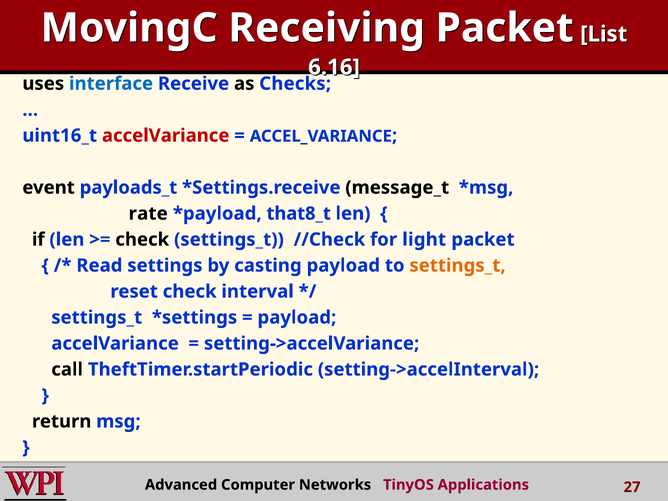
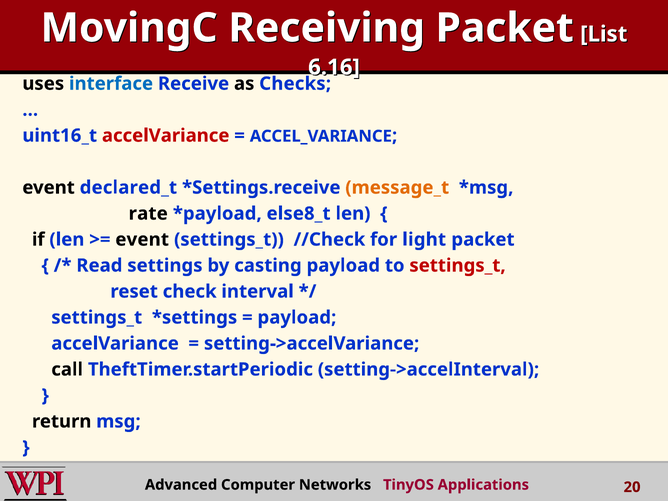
payloads_t: payloads_t -> declared_t (128, 188)
message_t colour: black -> orange (397, 188)
that8_t: that8_t -> else8_t (299, 214)
check: check -> event (142, 240)
settings_t colour: orange -> red (458, 266)
27: 27 -> 20 (632, 487)
